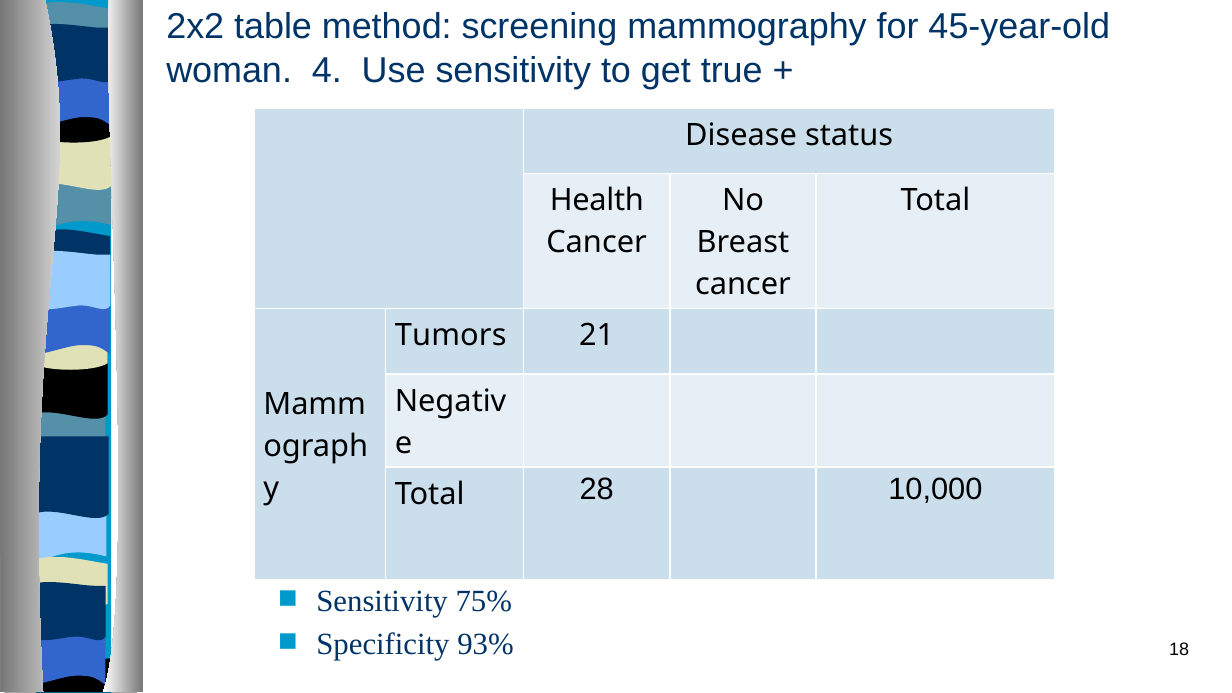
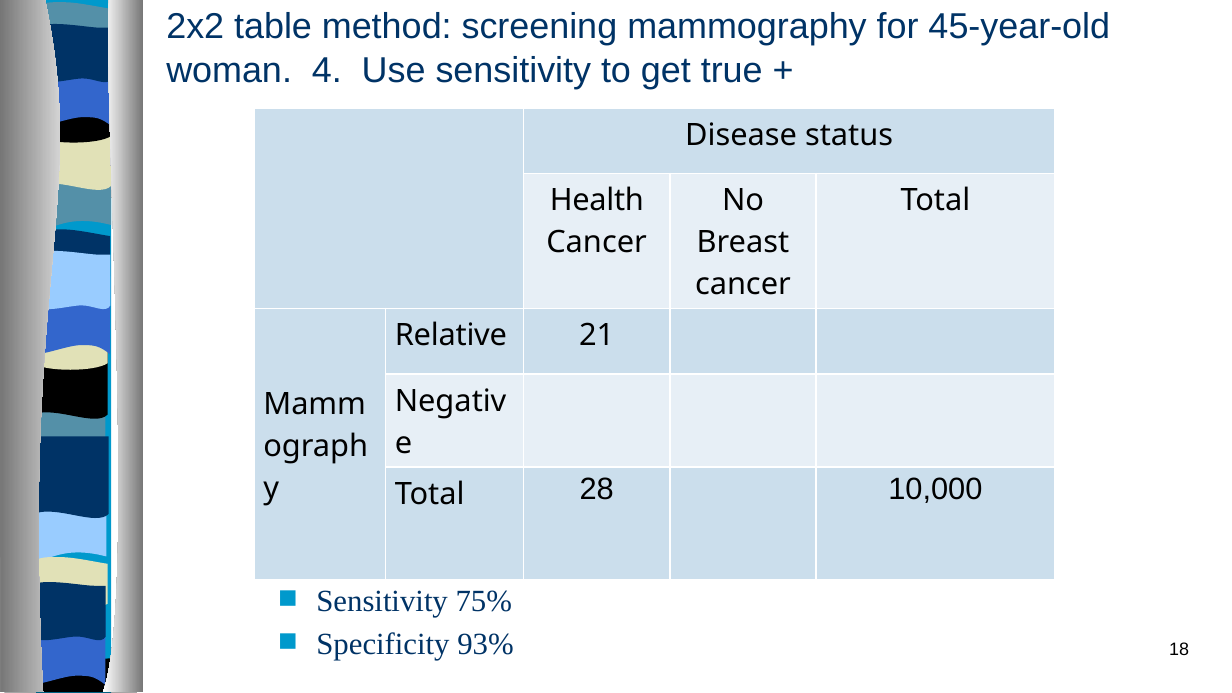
Tumors: Tumors -> Relative (451, 336)
